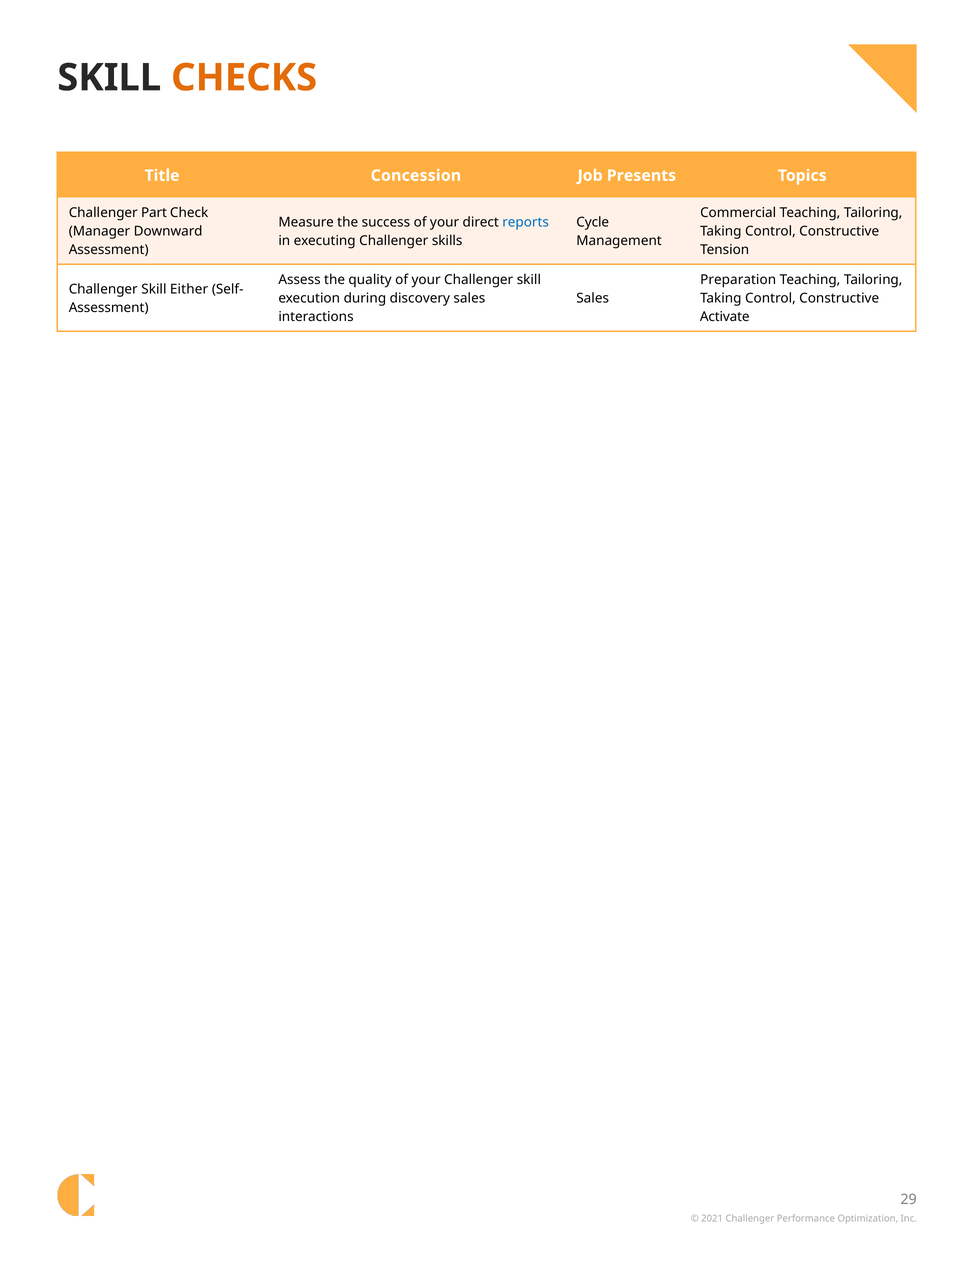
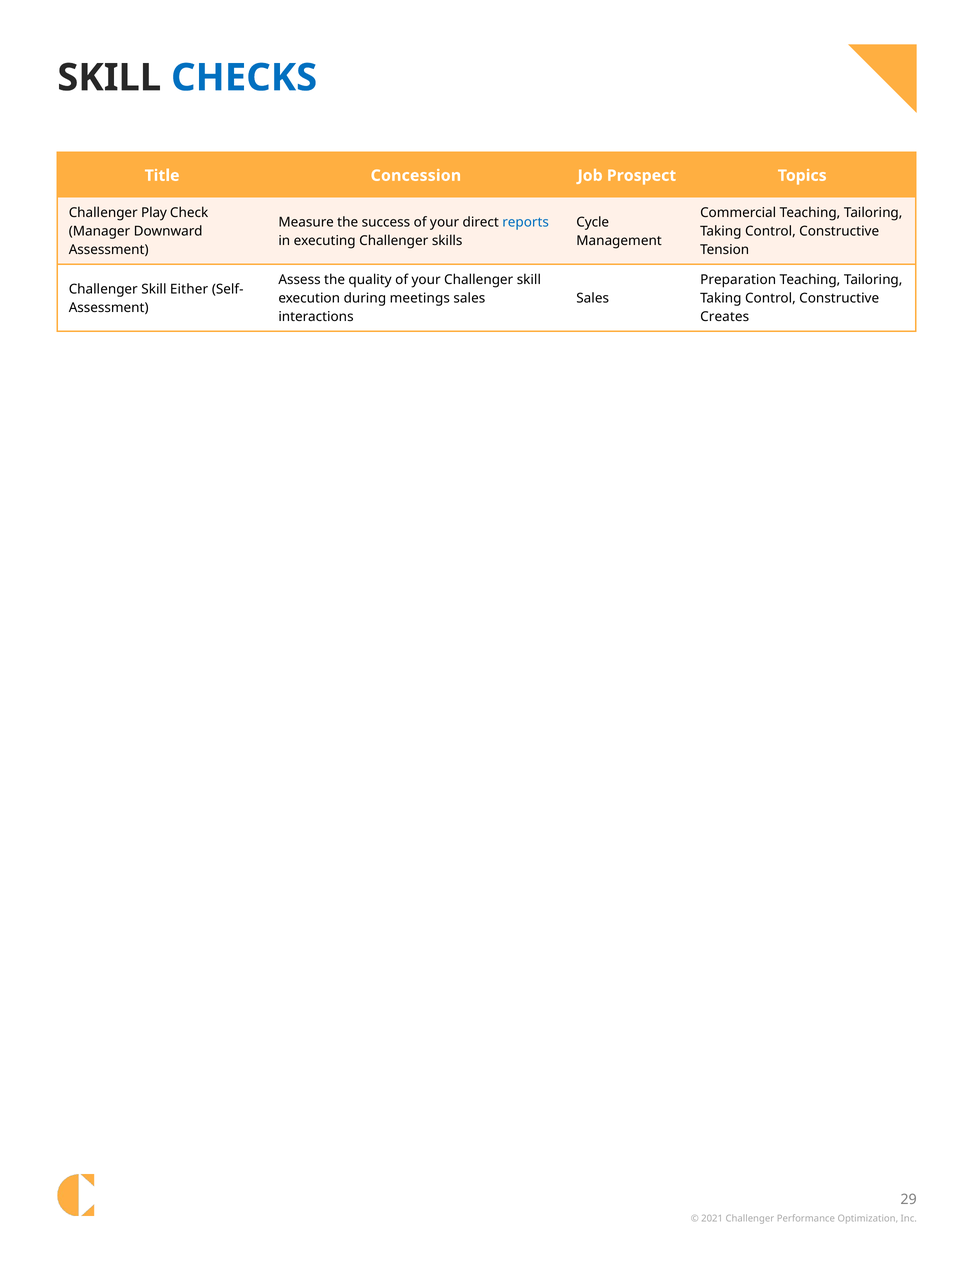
CHECKS colour: orange -> blue (244, 78)
Presents: Presents -> Prospect (641, 176)
Part: Part -> Play (154, 213)
discovery: discovery -> meetings (420, 298)
Activate: Activate -> Creates (725, 317)
